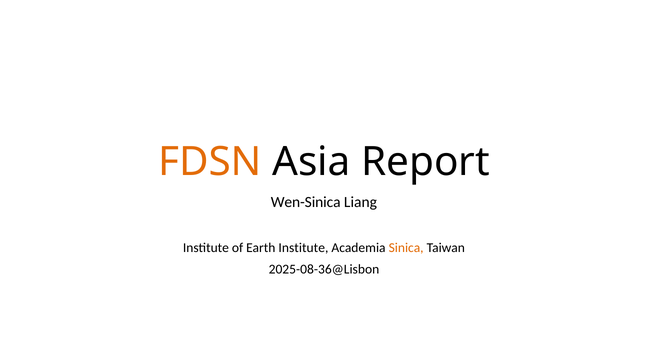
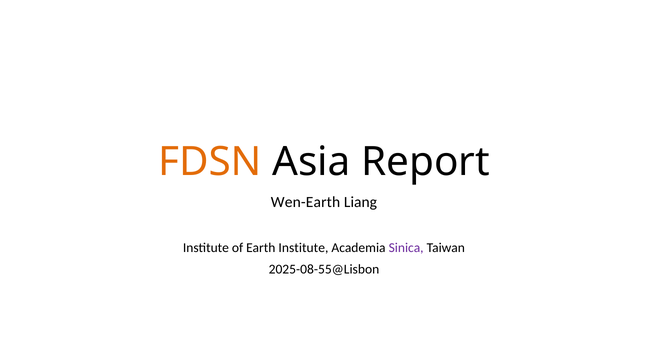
Wen-Sinica: Wen-Sinica -> Wen-Earth (306, 202)
Sinica colour: orange -> purple (406, 248)
2025-08-36@Lisbon: 2025-08-36@Lisbon -> 2025-08-55@Lisbon (324, 269)
